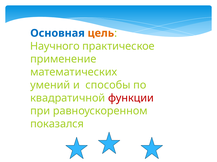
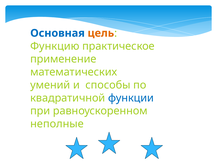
Научного: Научного -> Функцию (55, 46)
функции colour: red -> blue (131, 98)
показался: показался -> неполные (57, 124)
